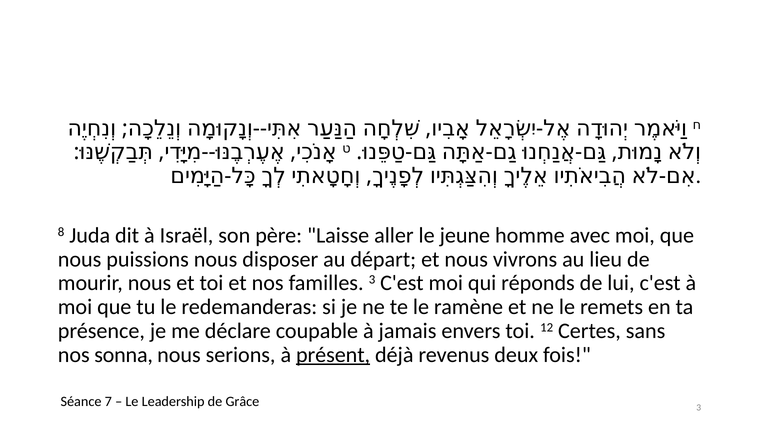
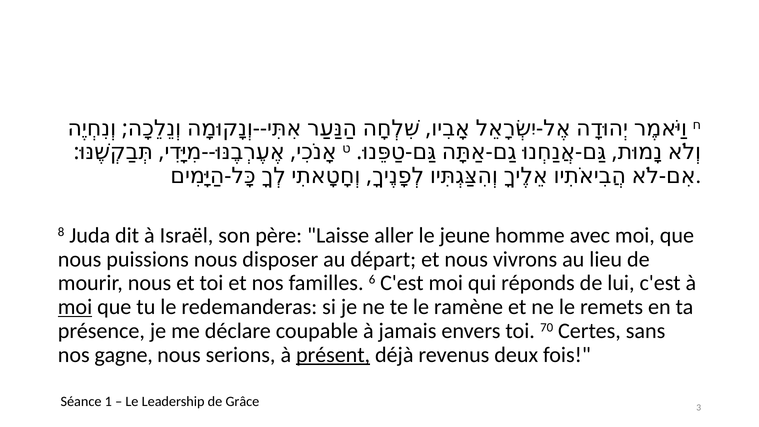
familles 3: 3 -> 6 (372, 280)
moi underline: none -> present (75, 307)
12: 12 -> 70 (547, 327)
sonna: sonna -> gagne (124, 355)
7: 7 -> 1 (108, 402)
